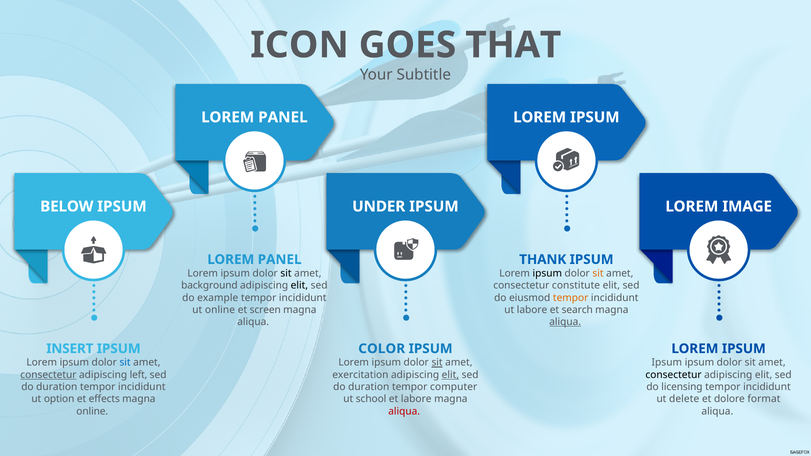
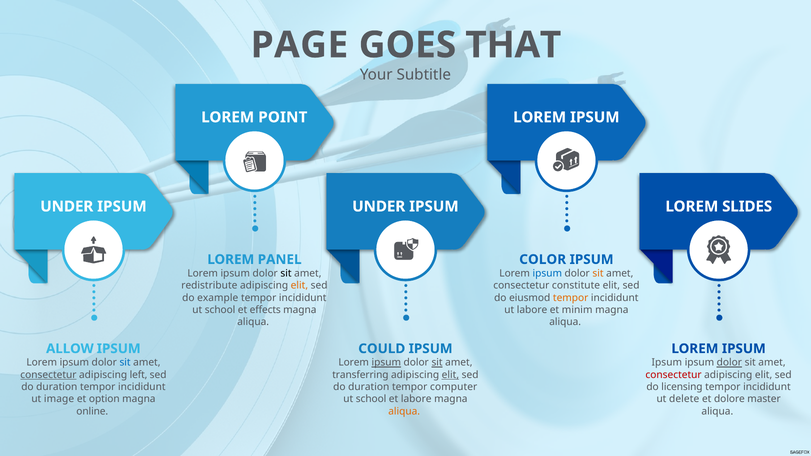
ICON: ICON -> PAGE (299, 45)
PANEL: PANEL -> POINT (283, 117)
BELOW: BELOW -> UNDER (67, 207)
IMAGE: IMAGE -> SLIDES (747, 207)
THANK: THANK -> COLOR (543, 260)
ipsum colour: black -> blue (547, 274)
background: background -> redistribute (209, 286)
elit colour: black -> orange (299, 286)
online: online -> school (220, 310)
screen: screen -> effects (265, 310)
search: search -> minim (577, 310)
aliqua underline: present -> none (565, 322)
INSERT: INSERT -> ALLOW (70, 349)
COLOR: COLOR -> COULD (382, 349)
ipsum underline: none -> present (386, 363)
dolor underline: none -> present (729, 363)
exercitation: exercitation -> transferring (360, 375)
consectetur colour: black -> red (674, 375)
option: option -> image (59, 399)
effects: effects -> option (104, 399)
format: format -> master (764, 399)
aliqua colour: red -> orange (404, 411)
